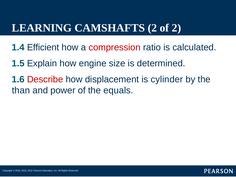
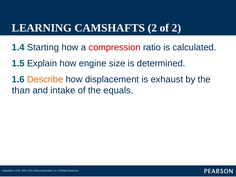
Efficient: Efficient -> Starting (43, 47)
Describe colour: red -> orange (45, 79)
cylinder: cylinder -> exhaust (167, 79)
power: power -> intake (63, 90)
